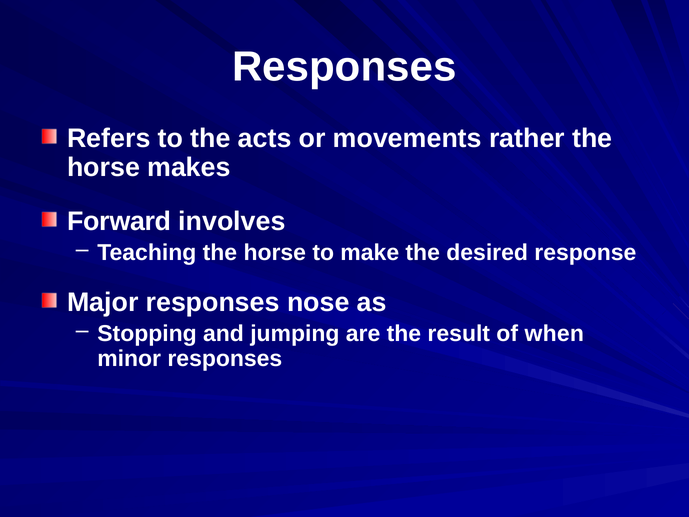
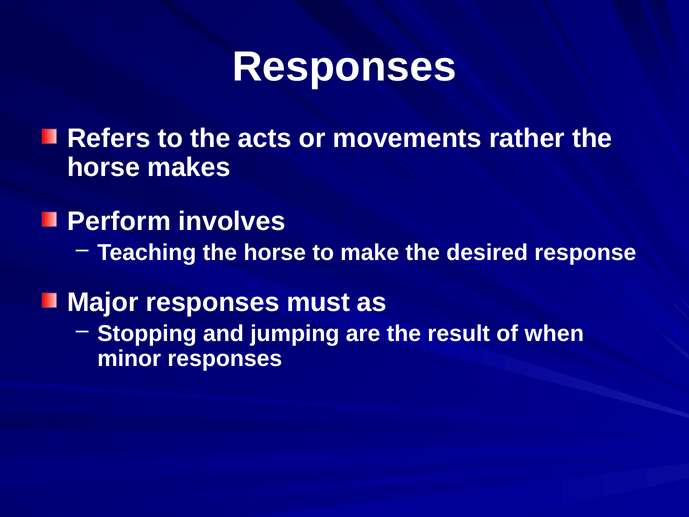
Forward: Forward -> Perform (119, 221)
nose: nose -> must (318, 302)
